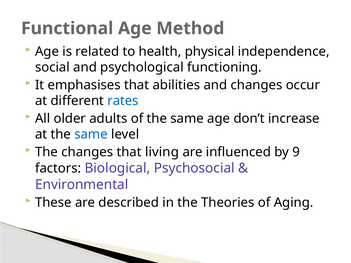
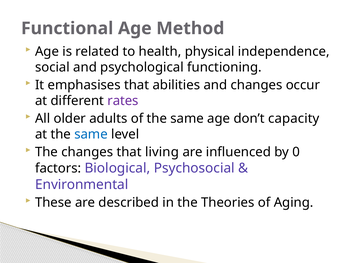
rates colour: blue -> purple (123, 101)
increase: increase -> capacity (294, 119)
9: 9 -> 0 (296, 152)
